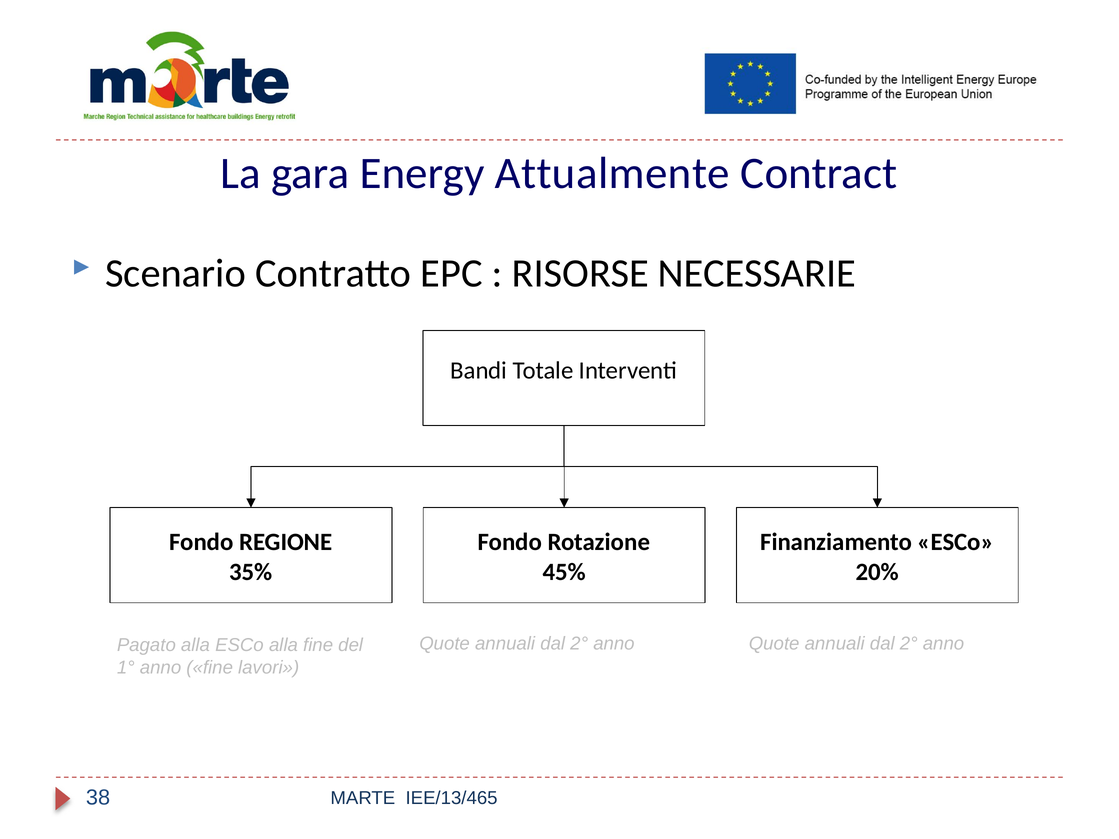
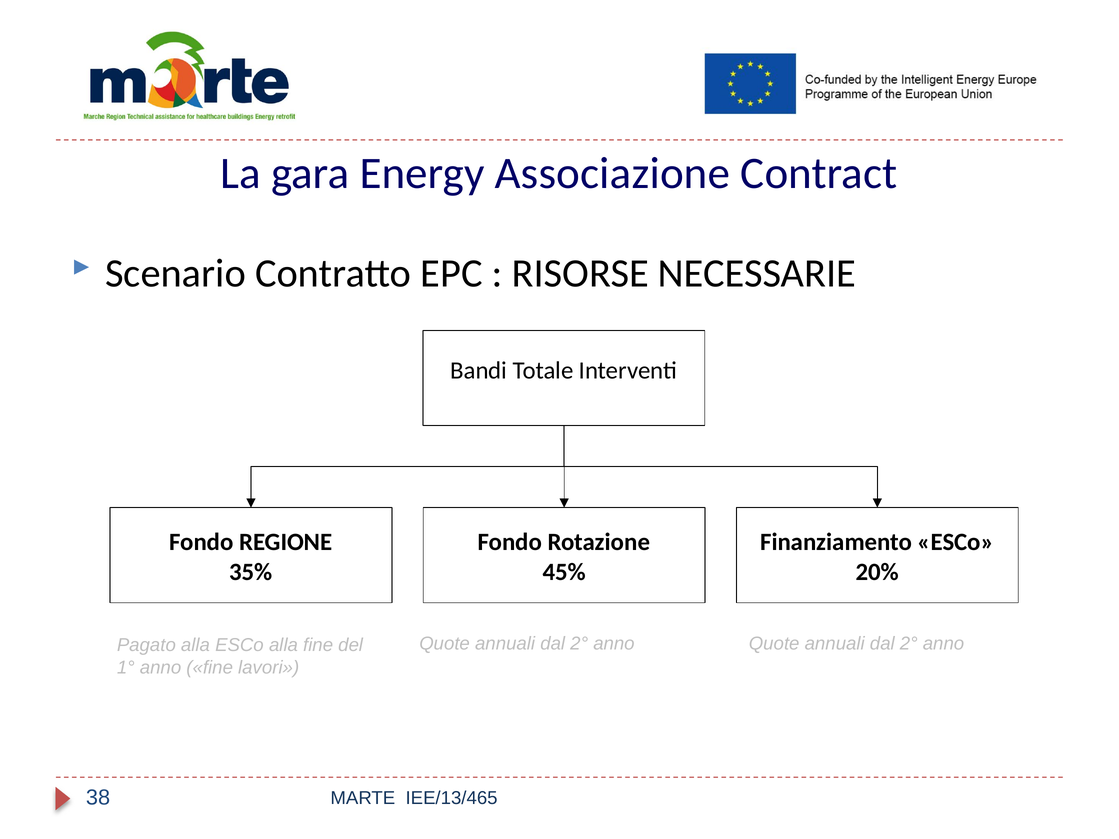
Attualmente: Attualmente -> Associazione (612, 173)
